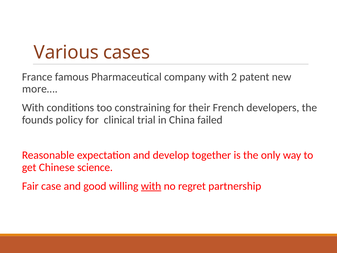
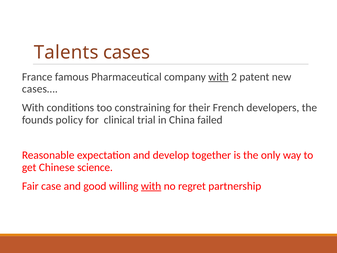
Various: Various -> Talents (66, 52)
with underline: none -> present (218, 77)
more…: more… -> cases… (40, 89)
